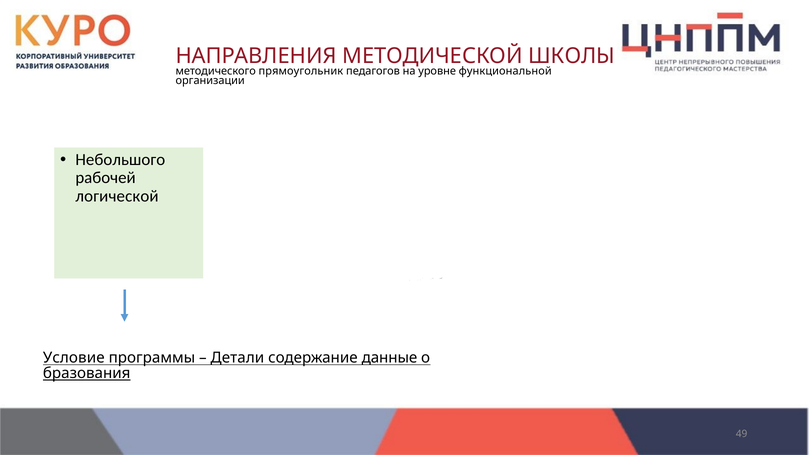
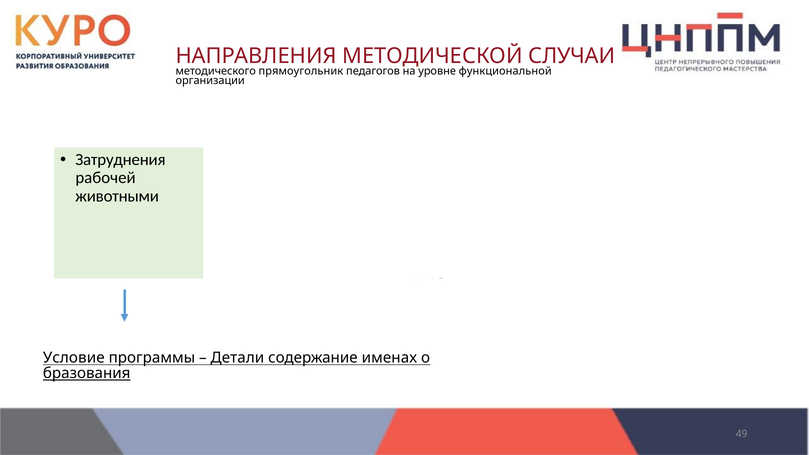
ШКОЛЫ: ШКОЛЫ -> СЛУЧАИ (572, 56)
Небольшого: Небольшого -> Затруднения (120, 160)
логической: логической -> животными (117, 196)
данные: данные -> именах (389, 358)
